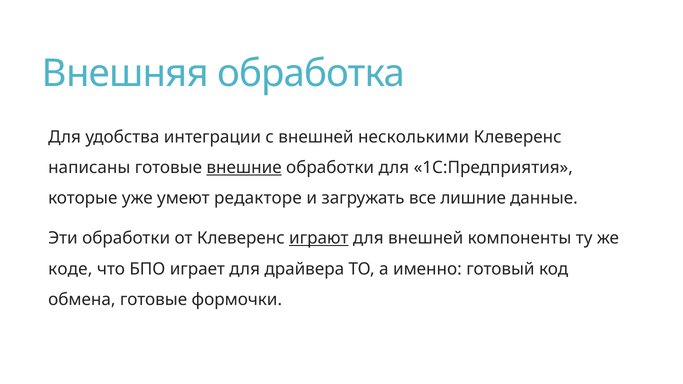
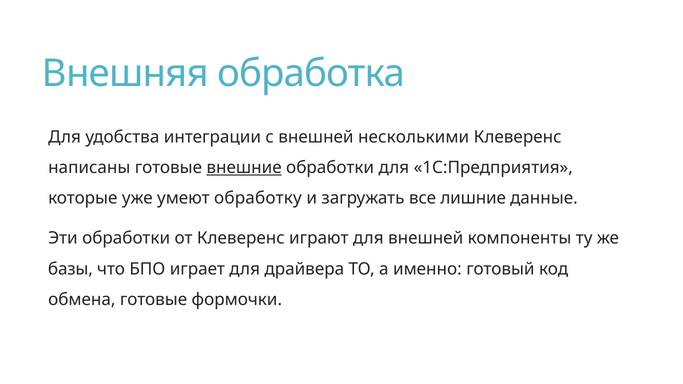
редакторе: редакторе -> обработку (258, 198)
играют underline: present -> none (319, 238)
коде: коде -> базы (70, 269)
